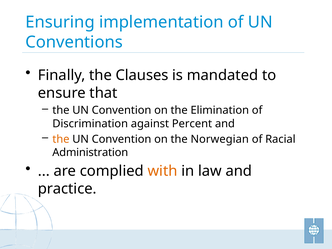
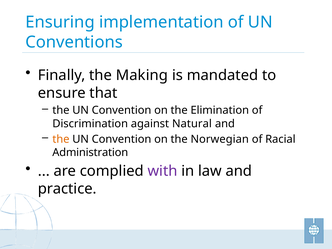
Clauses: Clauses -> Making (142, 75)
Percent: Percent -> Natural (192, 124)
with colour: orange -> purple (163, 171)
